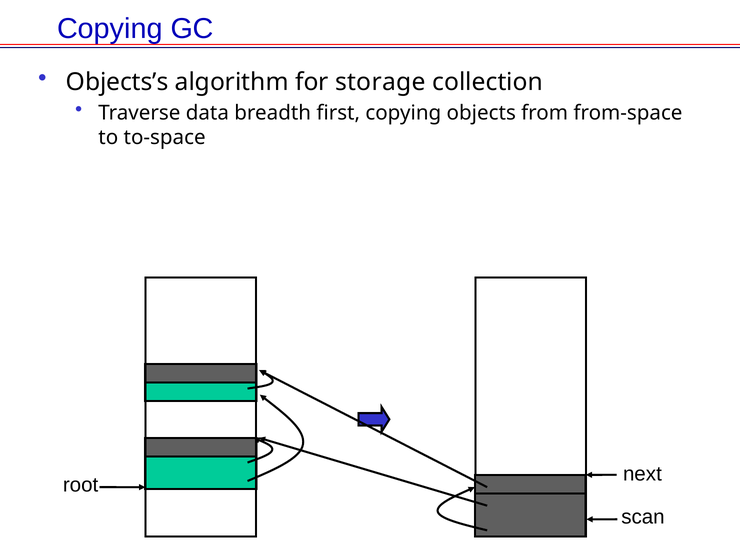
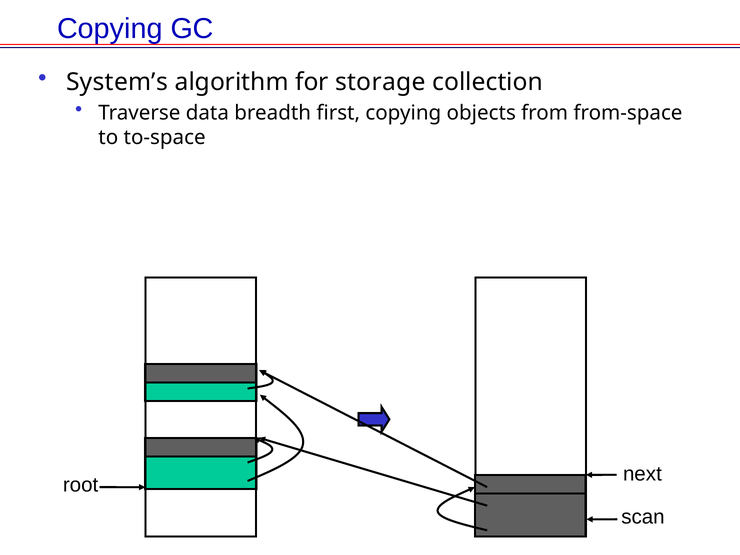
Objects’s: Objects’s -> System’s (117, 82)
